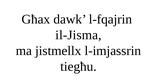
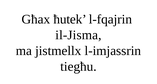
dawk: dawk -> ħutek (70, 19)
